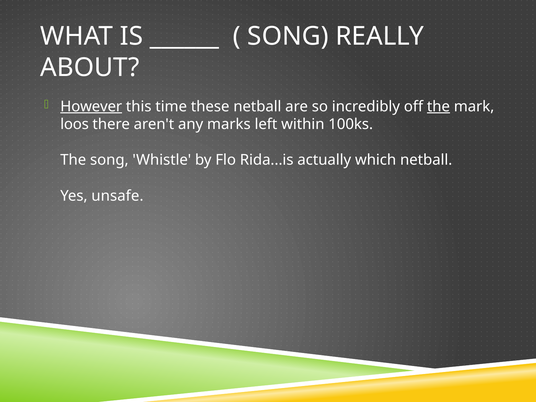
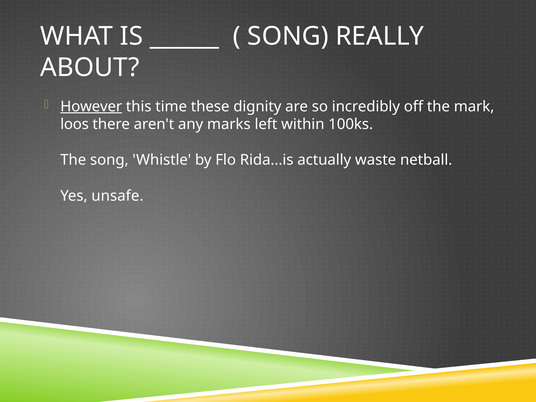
these netball: netball -> dignity (257, 106)
the underline: present -> none (438, 106)
which: which -> waste (376, 160)
